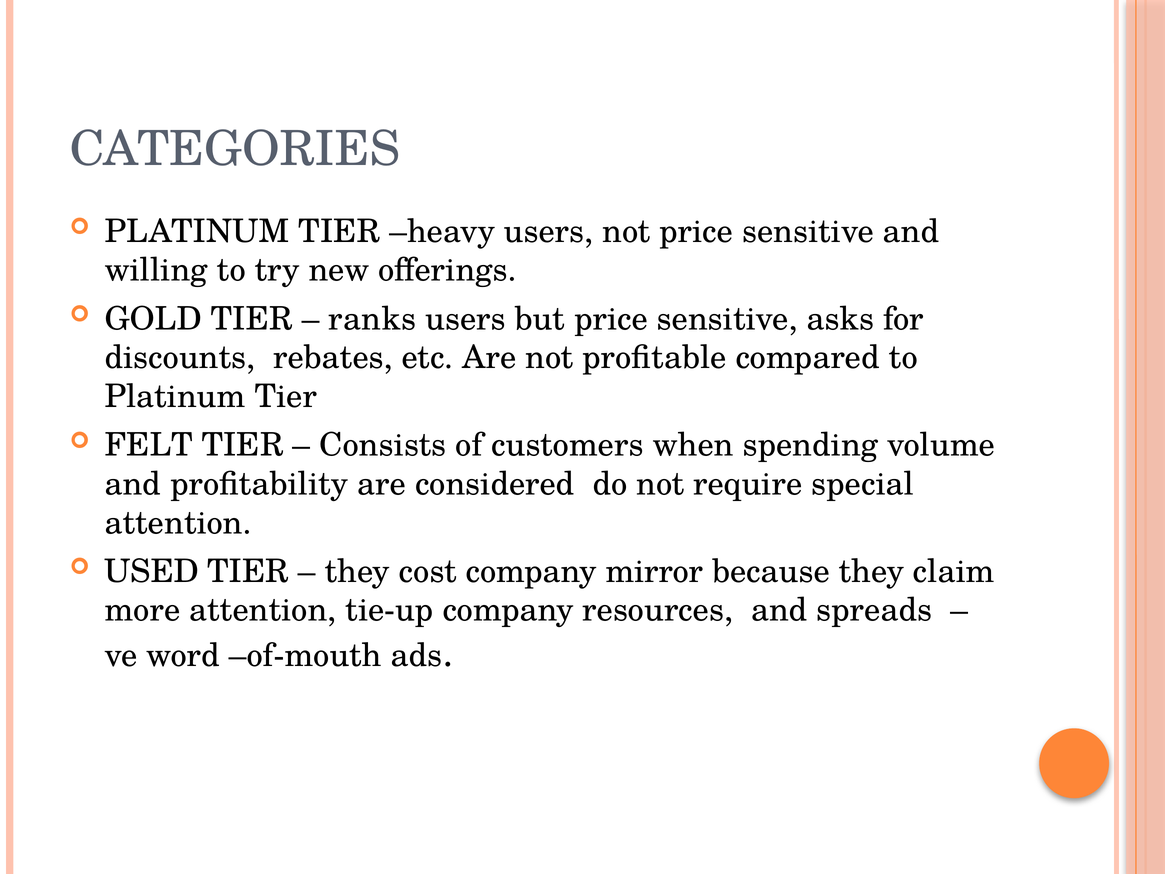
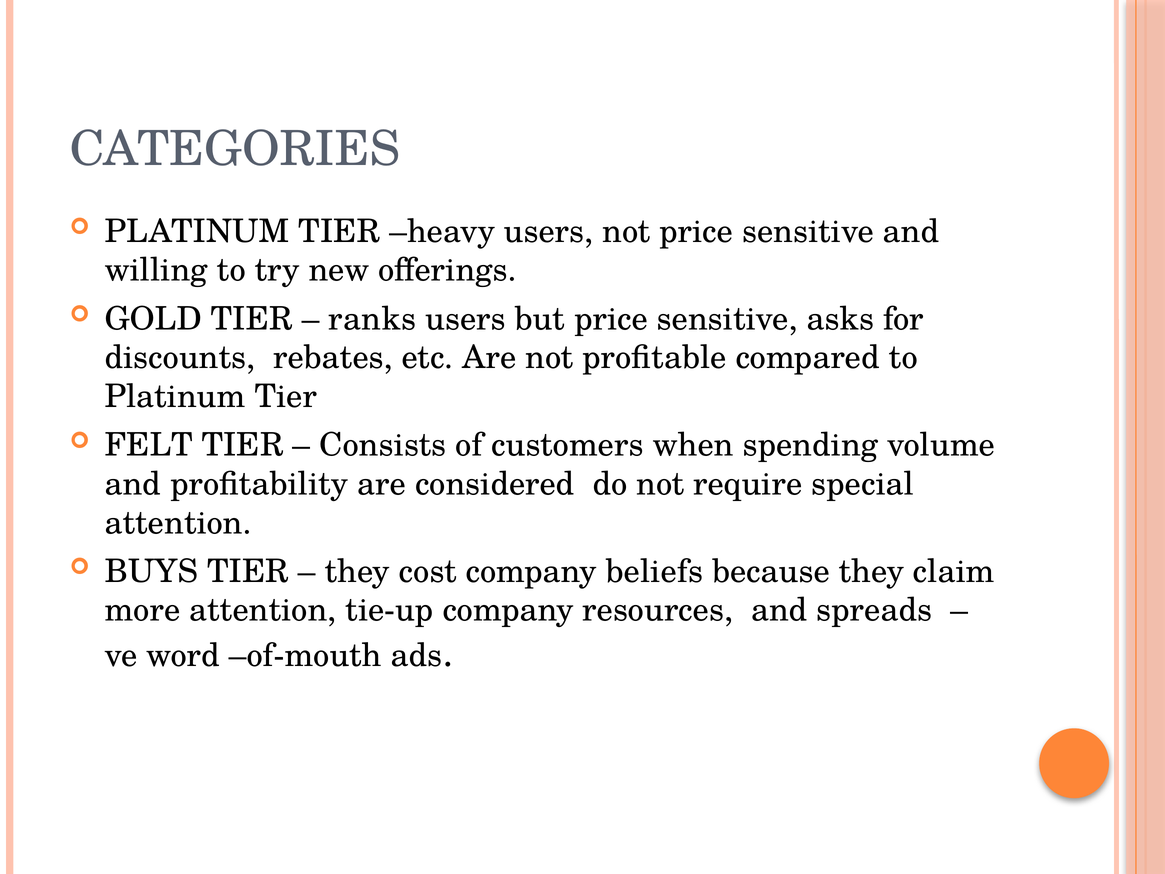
USED: USED -> BUYS (151, 571)
mirror: mirror -> beliefs (654, 571)
